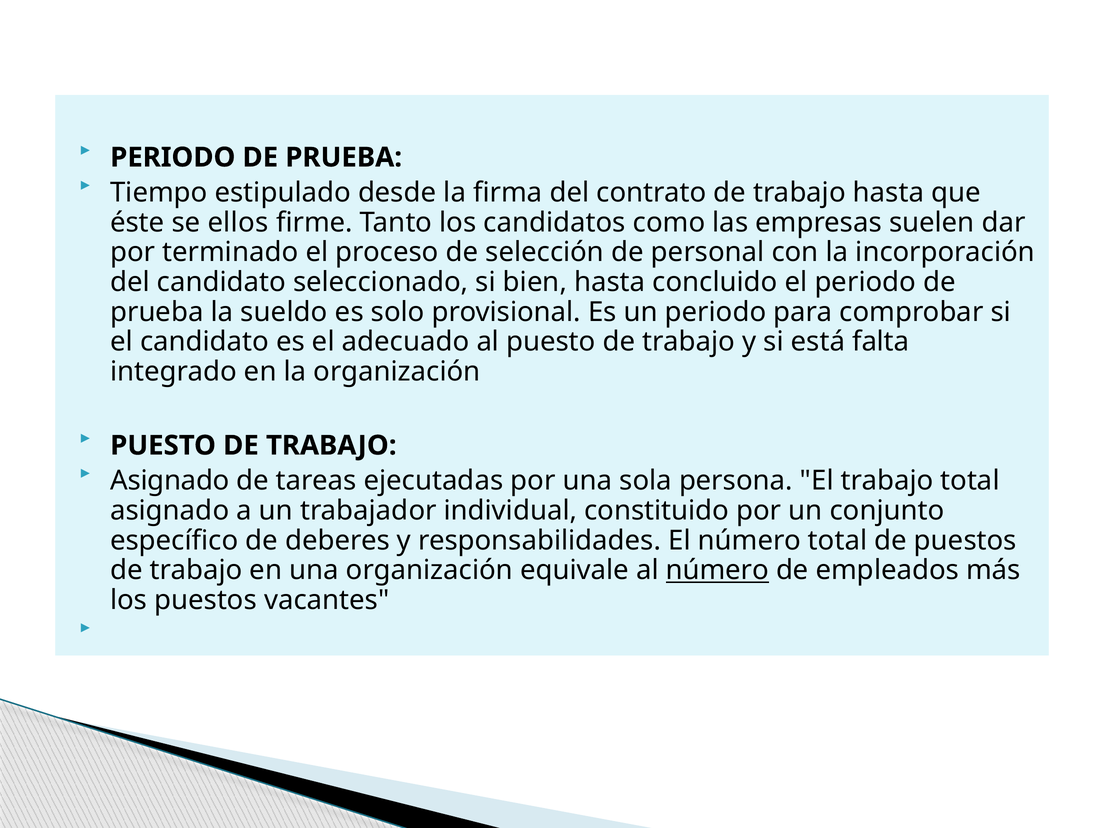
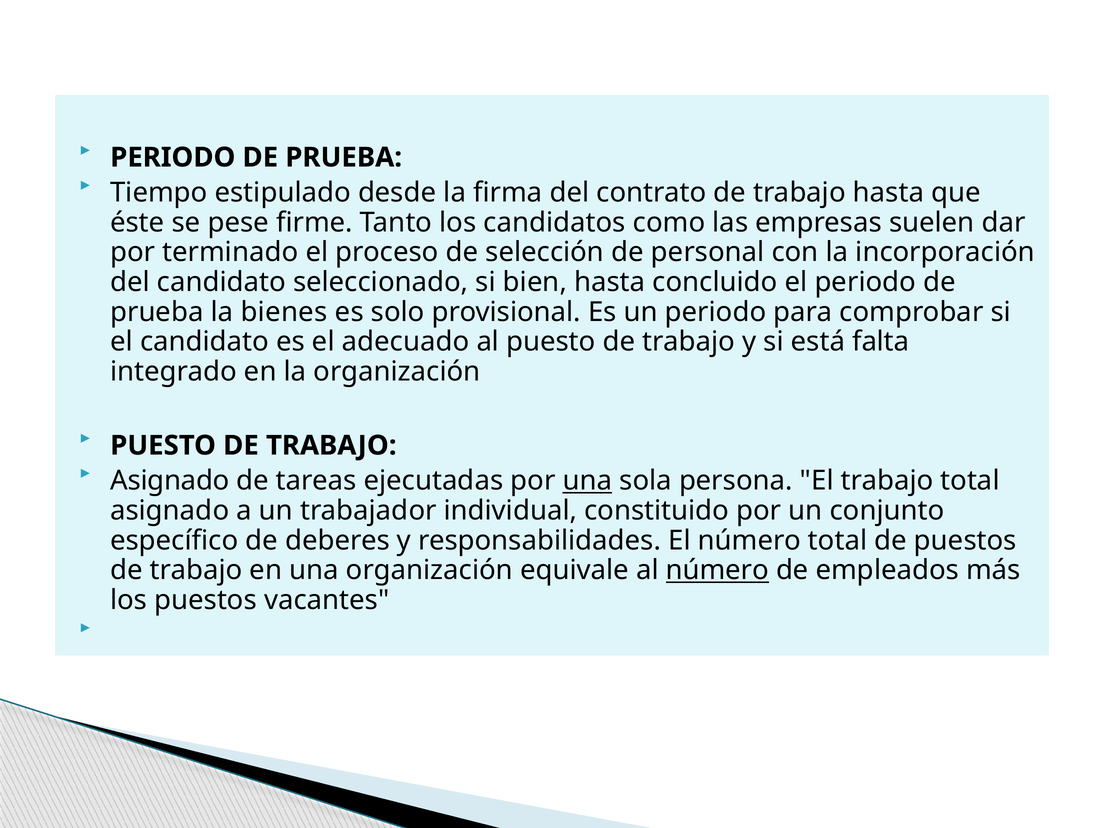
ellos: ellos -> pese (238, 223)
sueldo: sueldo -> bienes (284, 312)
una underline: none -> present (587, 481)
